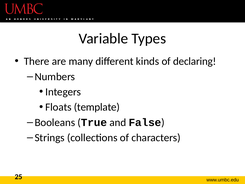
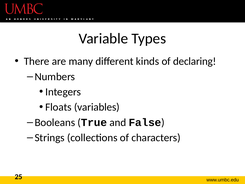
template: template -> variables (97, 107)
